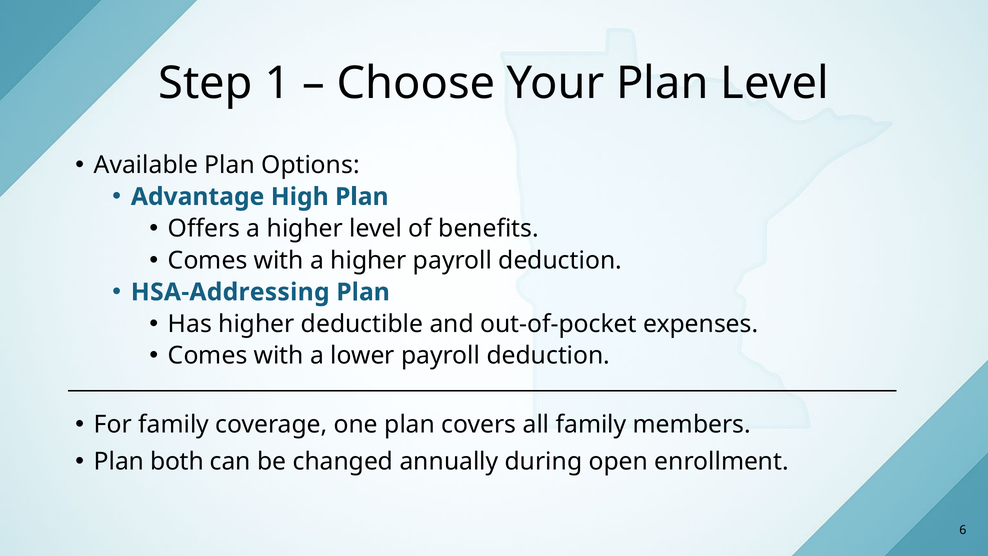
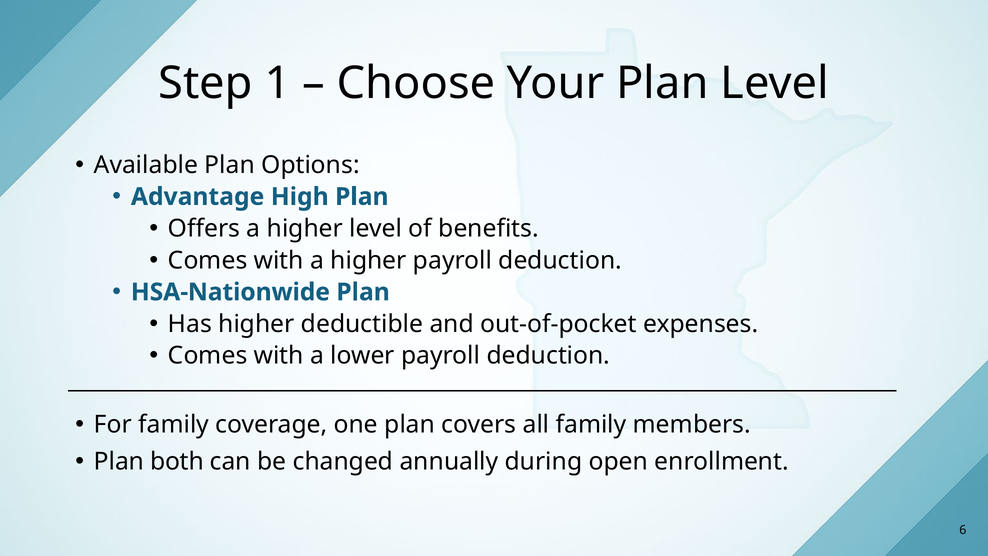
HSA-Addressing: HSA-Addressing -> HSA-Nationwide (230, 292)
